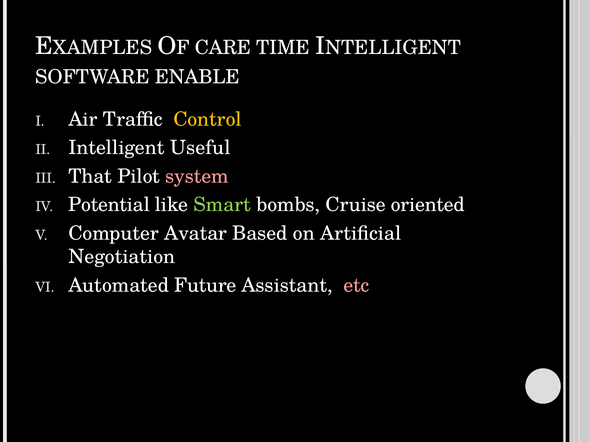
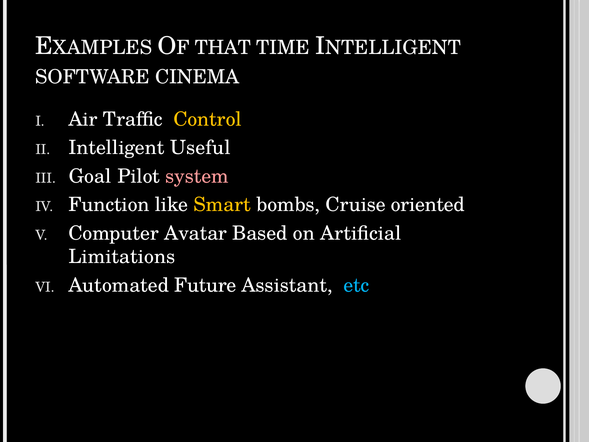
CARE: CARE -> THAT (223, 48)
ENABLE: ENABLE -> CINEMA (197, 77)
That: That -> Goal (90, 176)
Potential: Potential -> Function (109, 205)
Smart colour: light green -> yellow (222, 205)
Negotiation: Negotiation -> Limitations (122, 257)
etc colour: pink -> light blue (356, 285)
